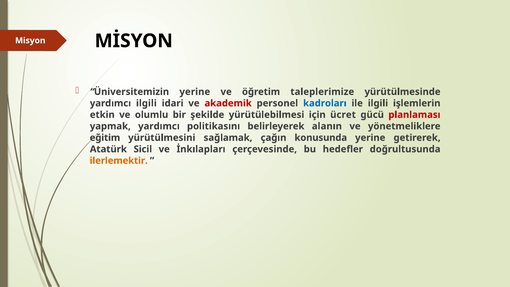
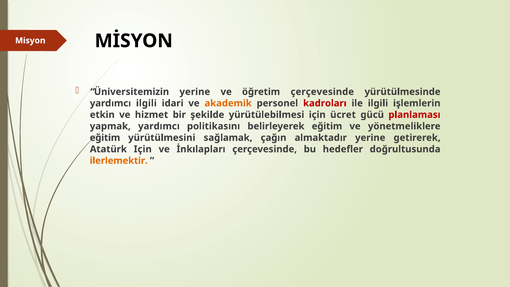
öğretim taleplerimize: taleplerimize -> çerçevesinde (322, 92)
akademik colour: red -> orange (228, 103)
kadroları colour: blue -> red (325, 103)
olumlu: olumlu -> hizmet (152, 115)
belirleyerek alanın: alanın -> eğitim (327, 126)
konusunda: konusunda -> almaktadır (321, 138)
Atatürk Sicil: Sicil -> Için (143, 149)
